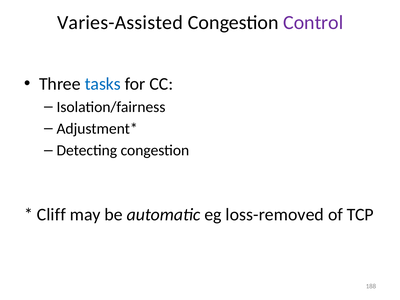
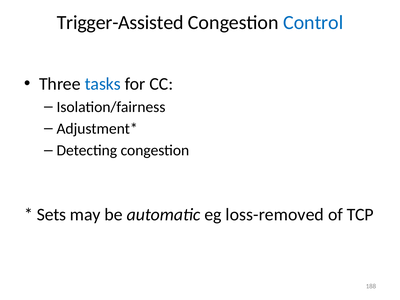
Varies-Assisted: Varies-Assisted -> Trigger-Assisted (120, 22)
Control colour: purple -> blue (313, 22)
Cliff: Cliff -> Sets (51, 215)
